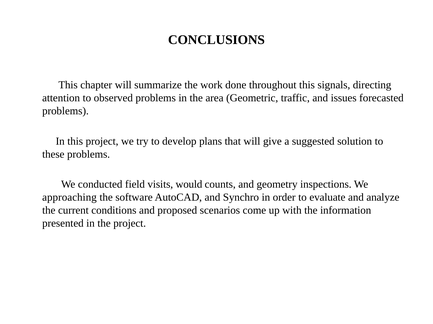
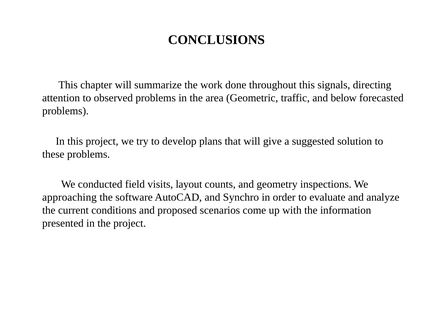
issues: issues -> below (344, 98)
would: would -> layout (189, 185)
